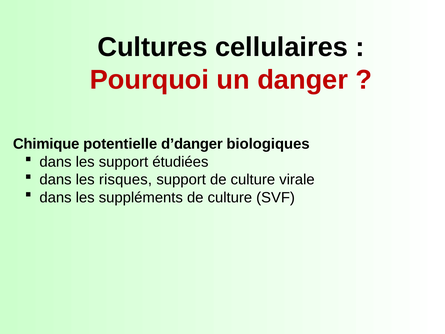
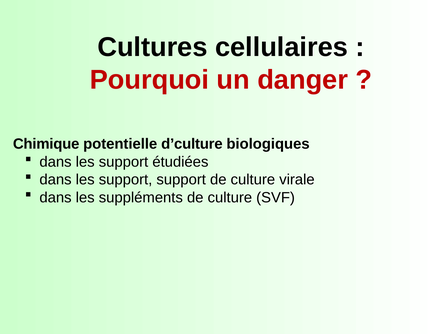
d’danger: d’danger -> d’culture (192, 144)
risques: risques -> support (126, 180)
